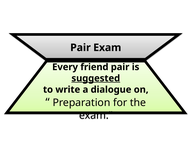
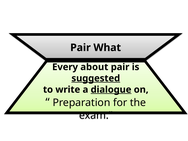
Pair Exam: Exam -> What (107, 48)
friend: friend -> about (94, 67)
dialogue underline: none -> present (111, 90)
